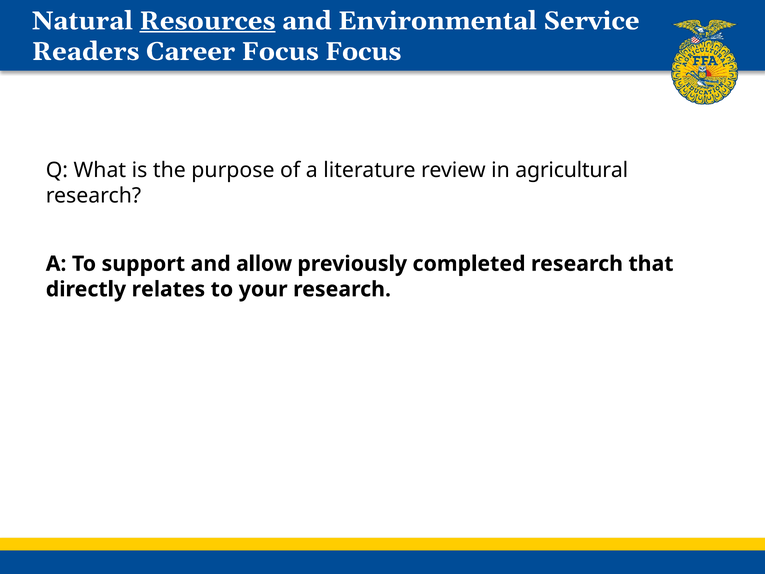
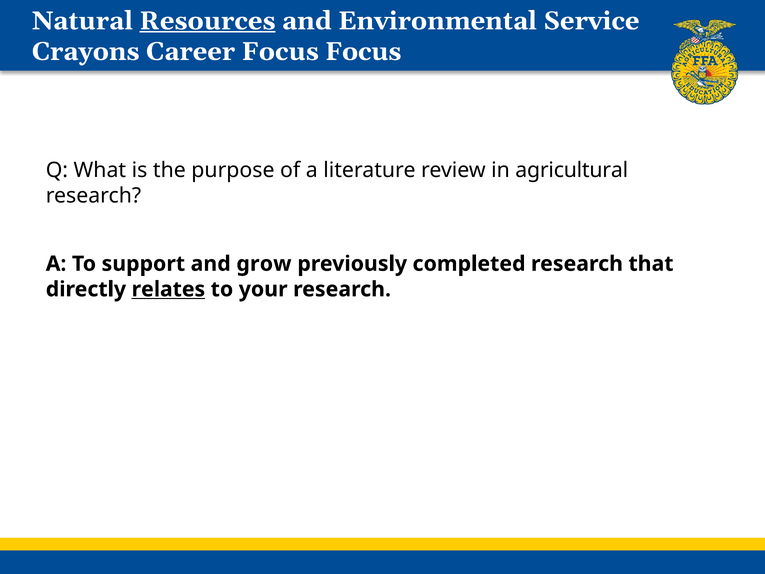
Readers: Readers -> Crayons (86, 51)
allow: allow -> grow (264, 264)
relates underline: none -> present (168, 289)
